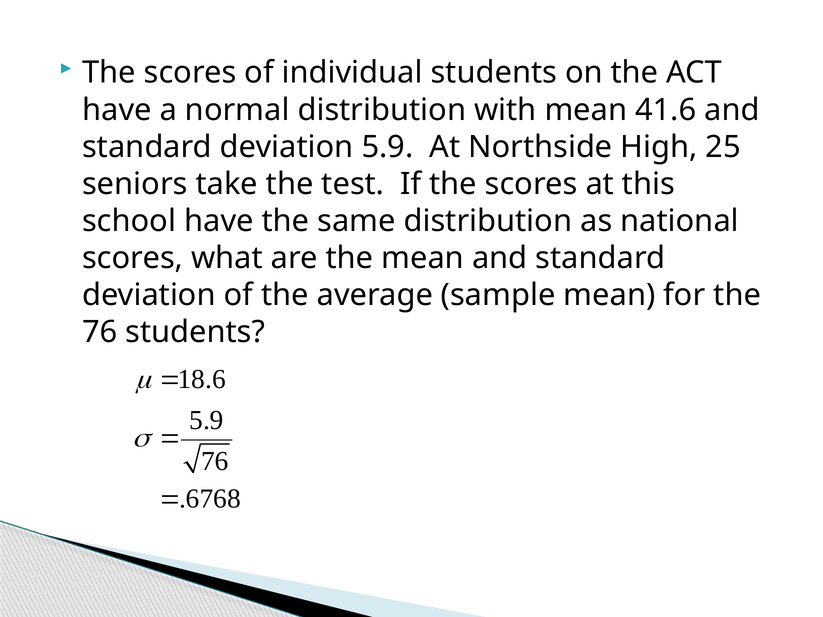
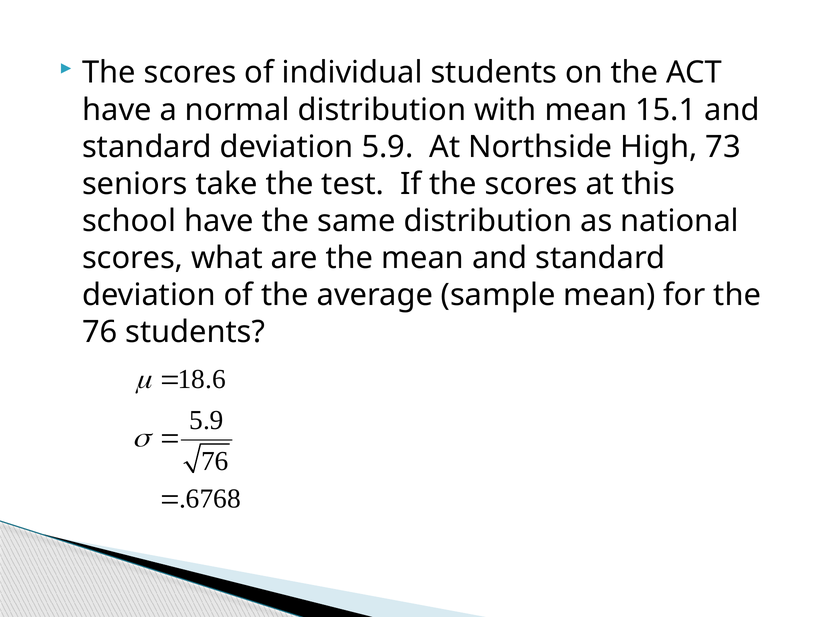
41.6: 41.6 -> 15.1 (666, 110)
25: 25 -> 73 (723, 147)
